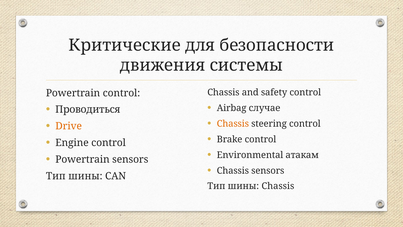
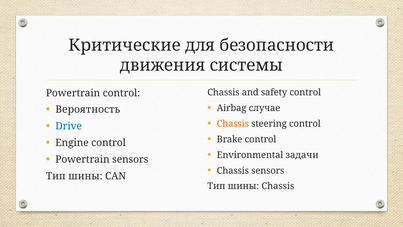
Проводиться: Проводиться -> Вероятность (88, 110)
Drive colour: orange -> blue (69, 126)
атакам: атакам -> задачи (302, 155)
